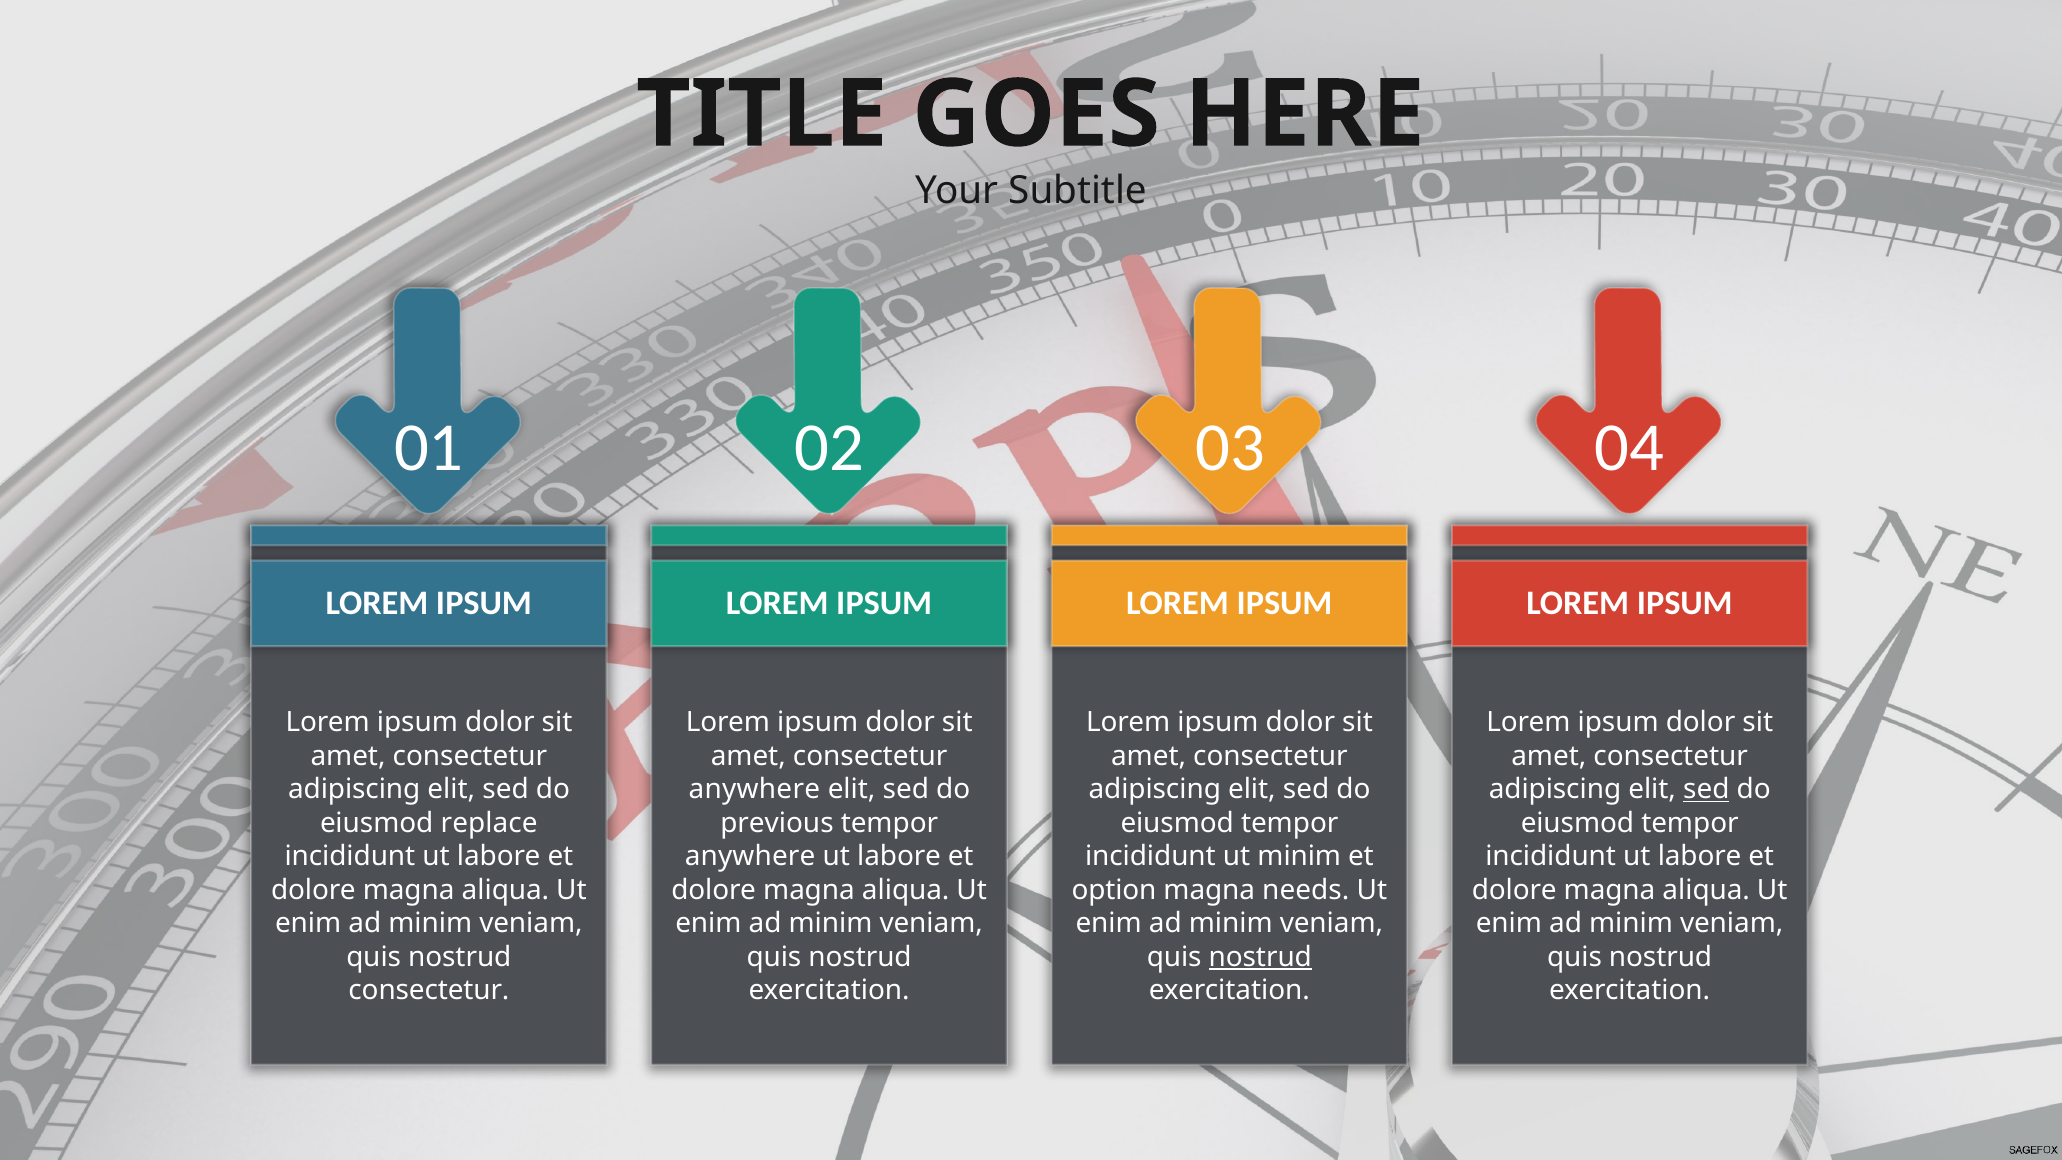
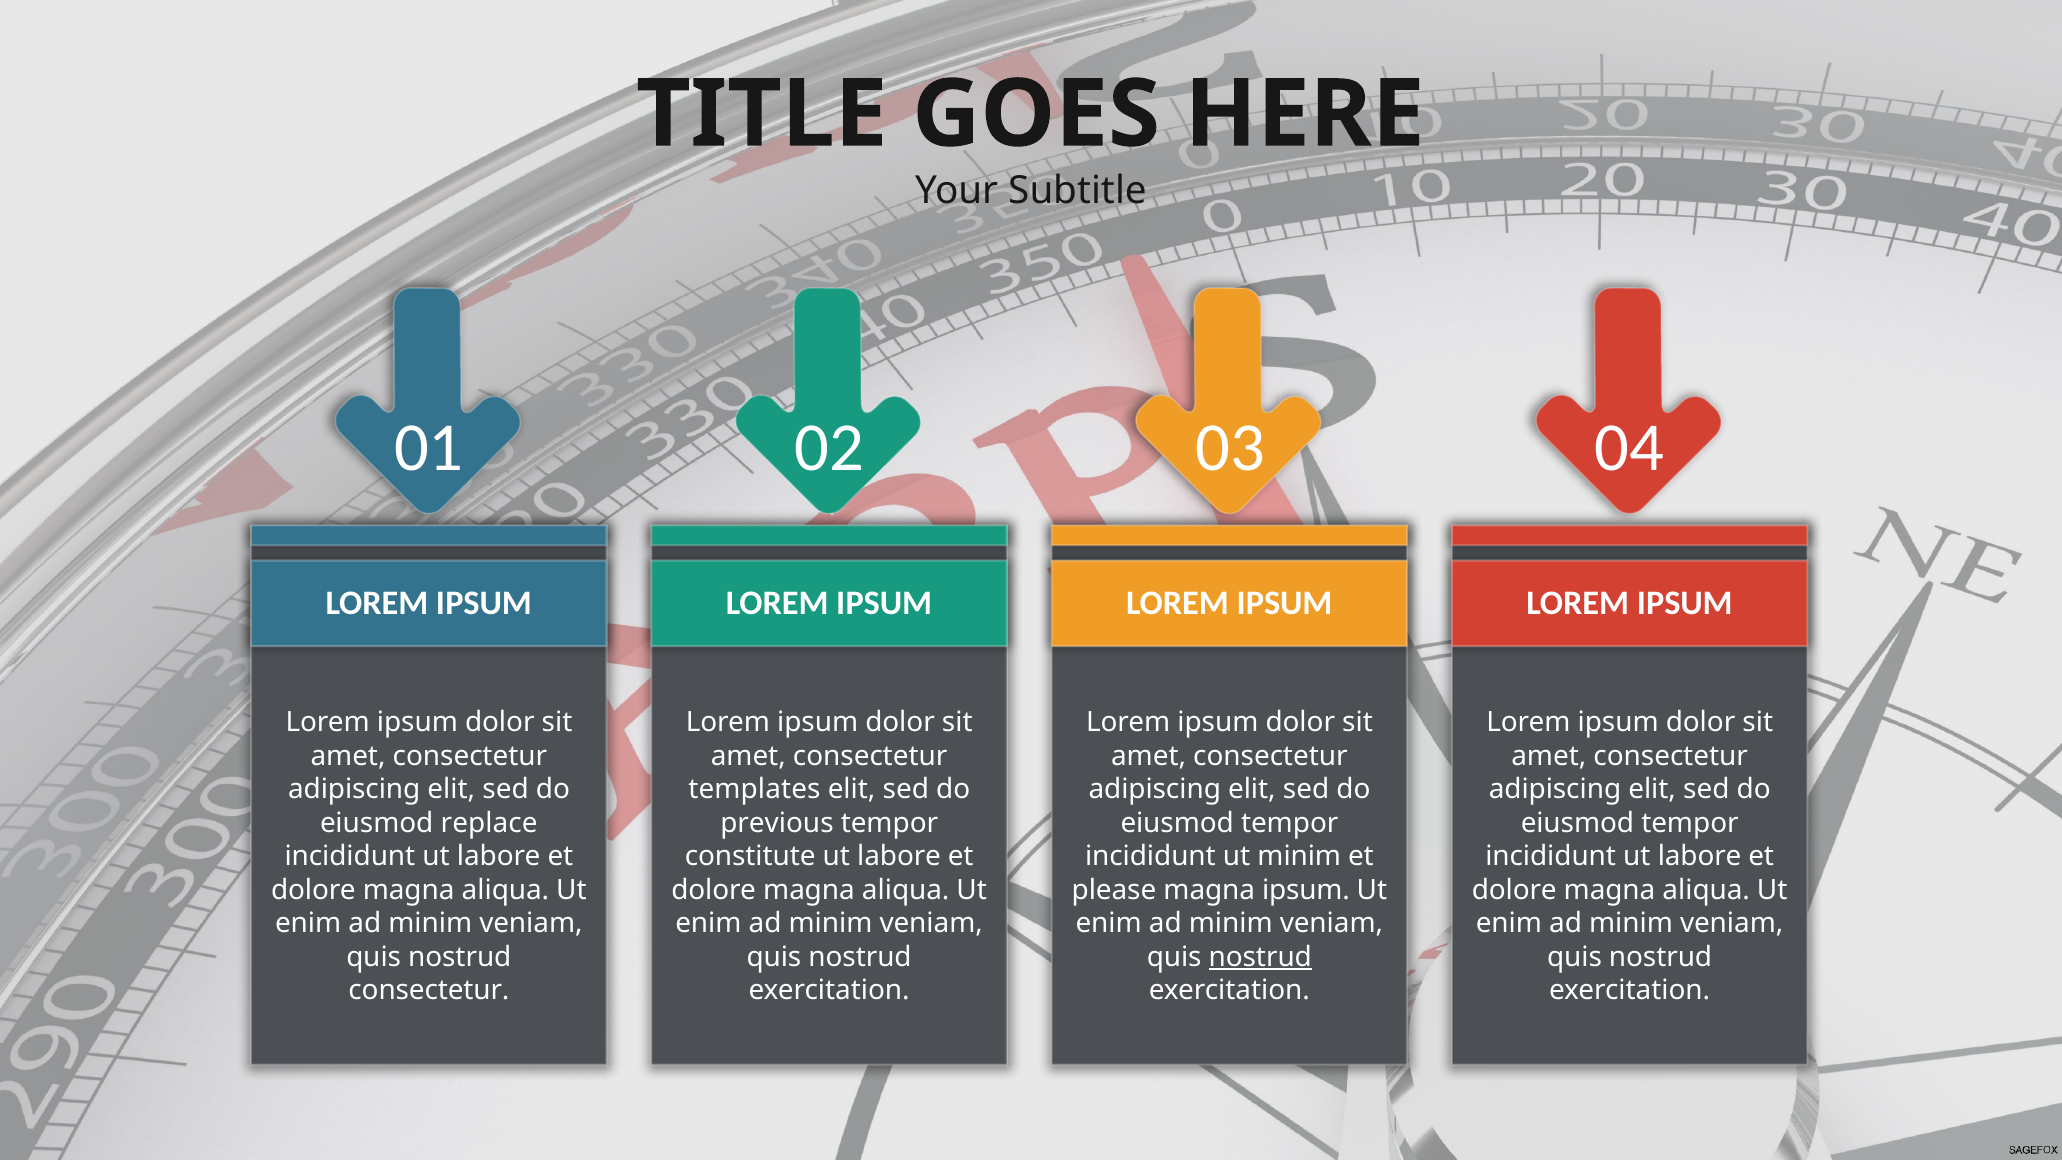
anywhere: anywhere -> templates (754, 789)
sed underline: present -> none (1706, 789)
anywhere: anywhere -> constitute (750, 856)
option: option -> please (1114, 890)
magna needs: needs -> ipsum (1306, 890)
